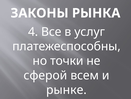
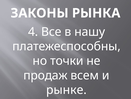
услуг: услуг -> нашу (90, 32)
сферой: сферой -> продаж (45, 75)
